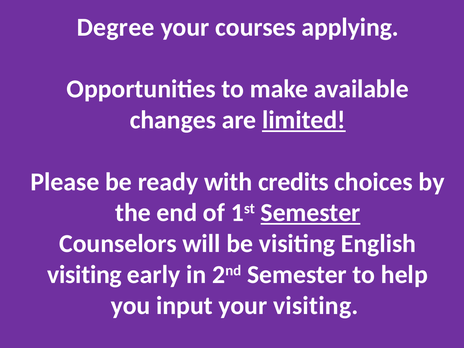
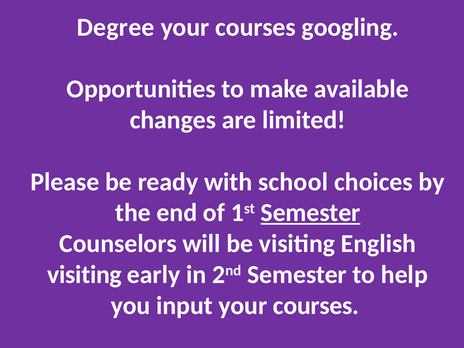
applying: applying -> googling (350, 27)
limited underline: present -> none (304, 120)
credits: credits -> school (293, 182)
input your visiting: visiting -> courses (316, 306)
